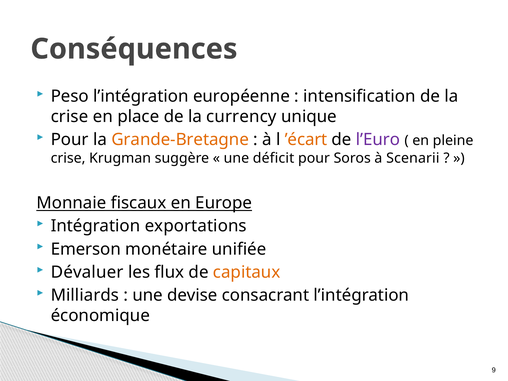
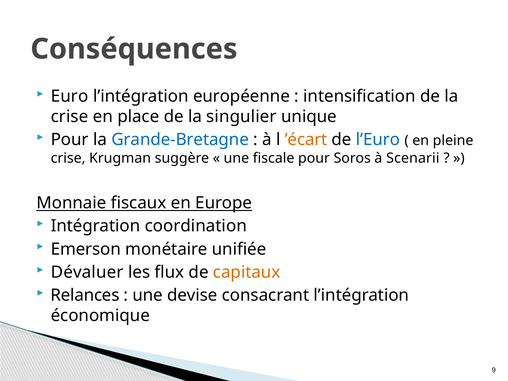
Peso: Peso -> Euro (70, 96)
currency: currency -> singulier (241, 116)
Grande-Bretagne colour: orange -> blue (180, 140)
l’Euro colour: purple -> blue (378, 140)
déficit: déficit -> fiscale (274, 158)
exportations: exportations -> coordination (196, 226)
Milliards: Milliards -> Relances (85, 295)
